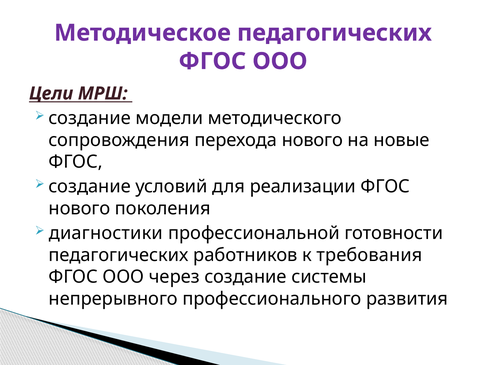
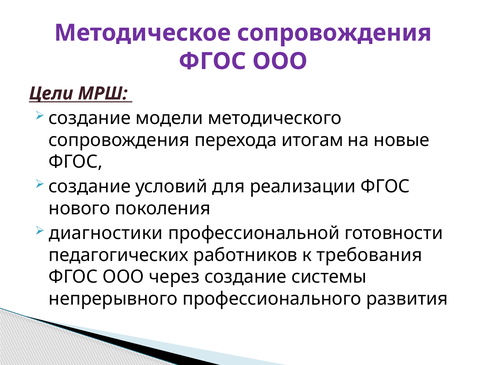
Методическое педагогических: педагогических -> сопровождения (334, 33)
перехода нового: нового -> итогам (312, 140)
